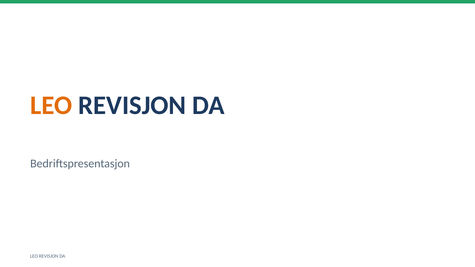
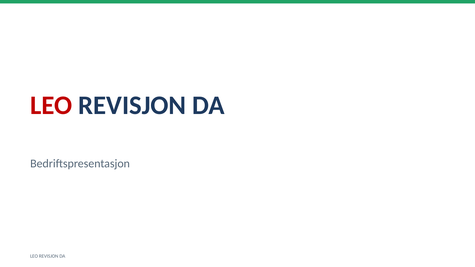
LEO colour: orange -> red (51, 105)
